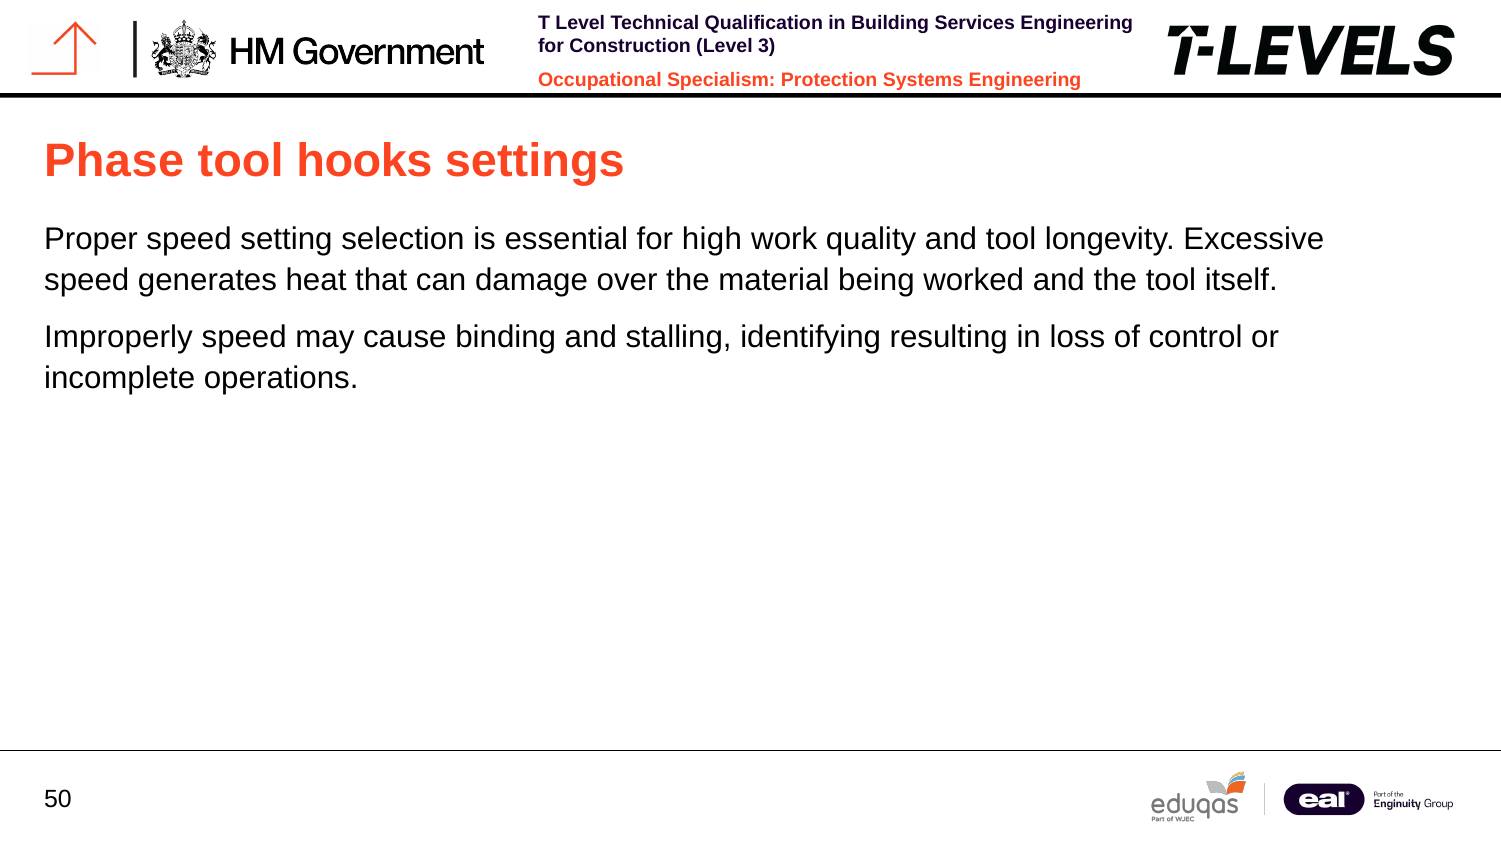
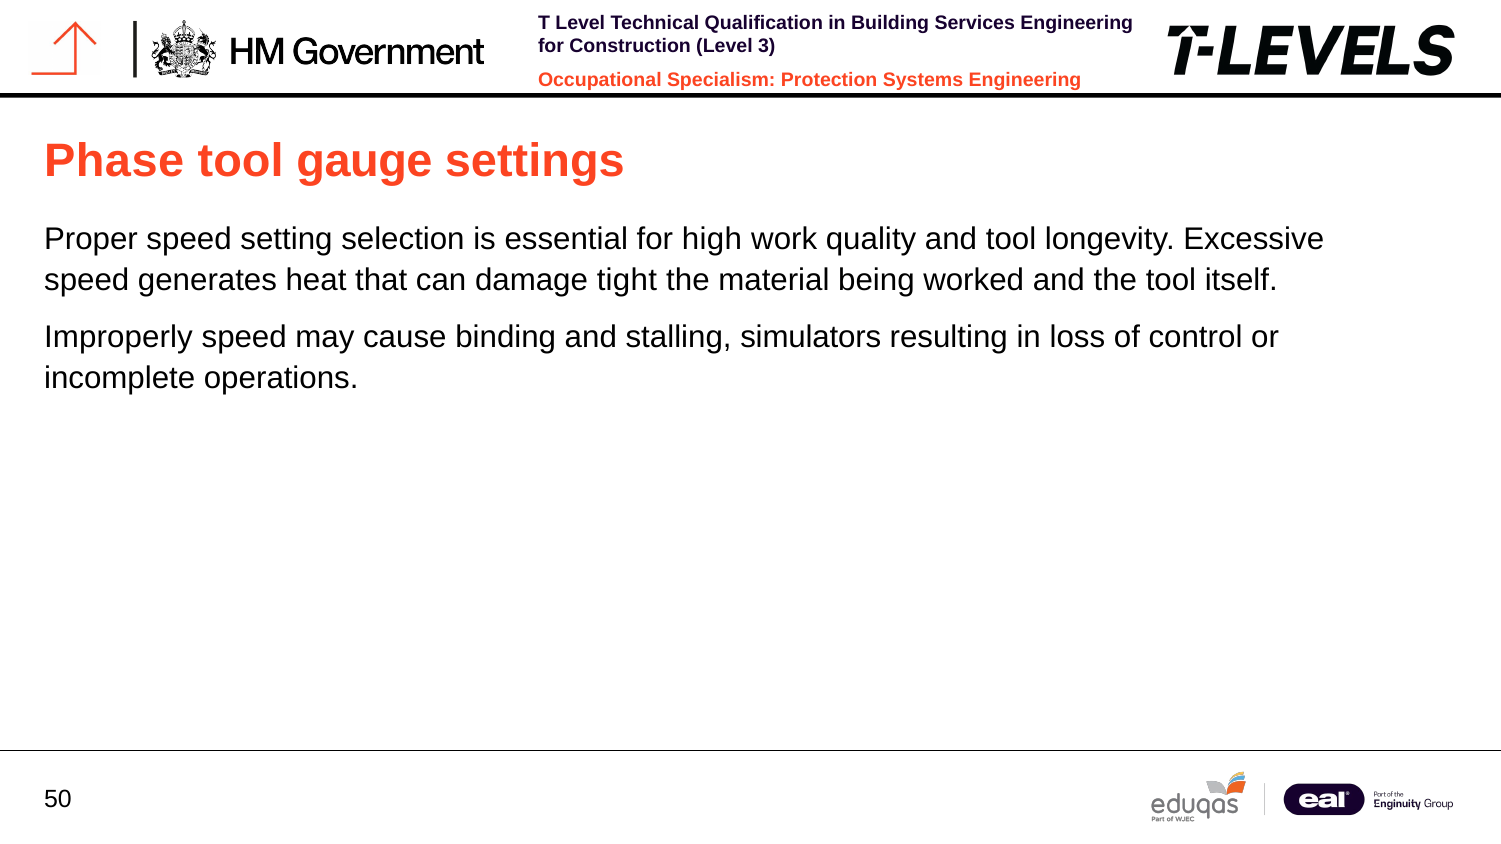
hooks: hooks -> gauge (364, 161)
over: over -> tight (627, 281)
identifying: identifying -> simulators (811, 337)
